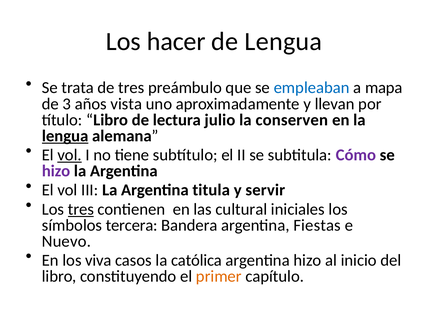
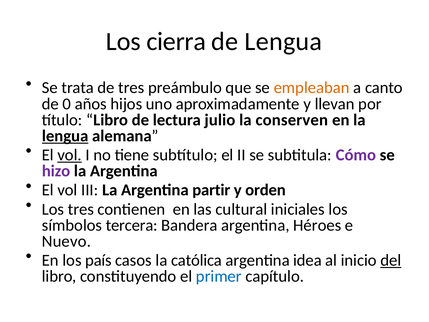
hacer: hacer -> cierra (176, 42)
empleaban colour: blue -> orange (312, 88)
mapa: mapa -> canto (384, 88)
3: 3 -> 0 (67, 104)
vista: vista -> hijos (126, 104)
titula: titula -> partir (211, 190)
servir: servir -> orden (265, 190)
tres underline: present -> none (81, 209)
Fiestas: Fiestas -> Héroes (317, 225)
viva: viva -> país (98, 260)
argentina hizo: hizo -> idea (307, 260)
del underline: none -> present (391, 260)
primer colour: orange -> blue (219, 276)
